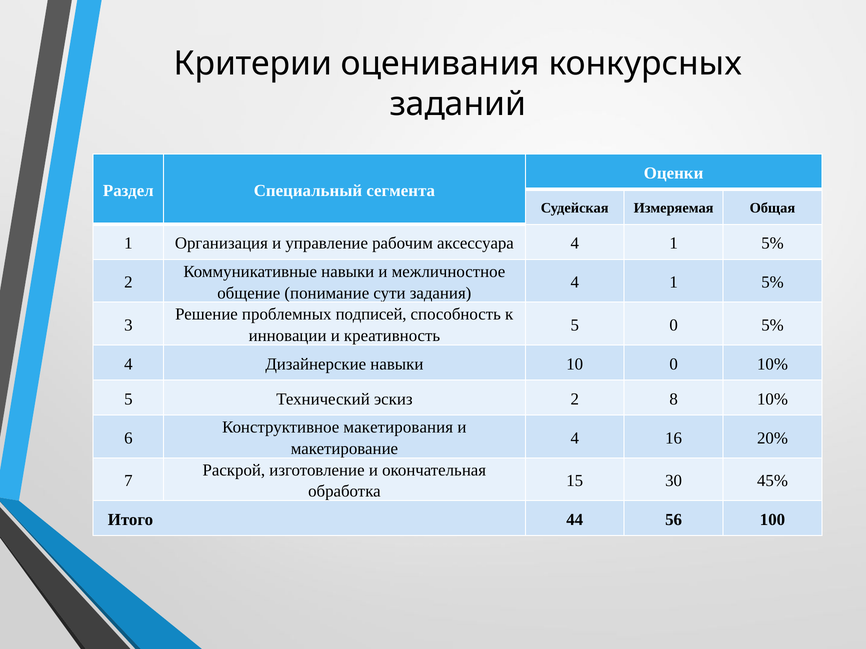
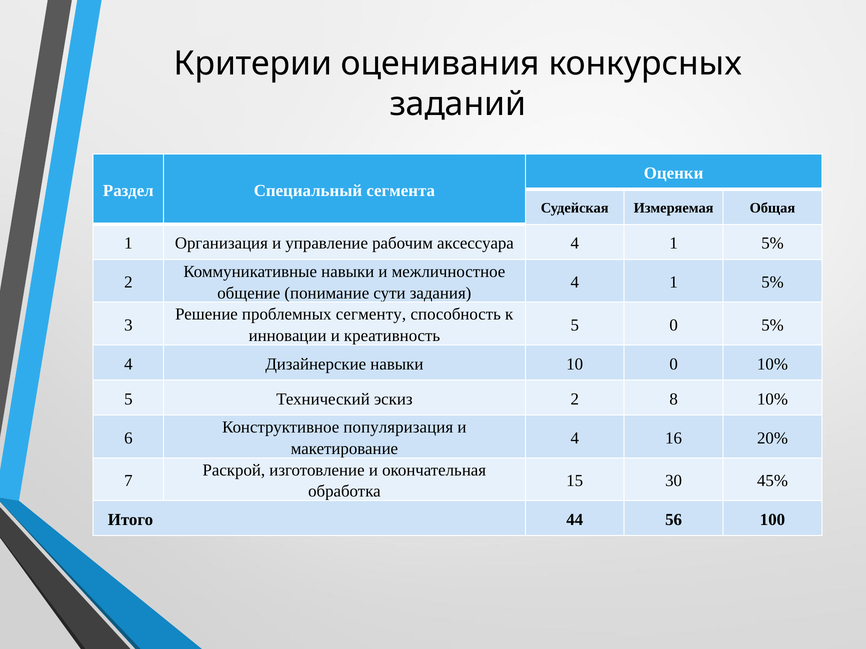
подписей: подписей -> сегменту (371, 315)
макетирования: макетирования -> популяризация (398, 428)
